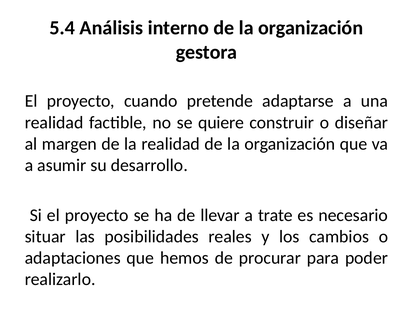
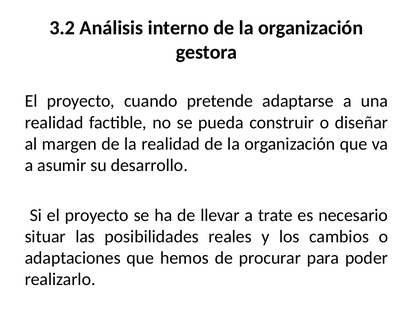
5.4: 5.4 -> 3.2 (62, 28)
quiere: quiere -> pueda (221, 122)
